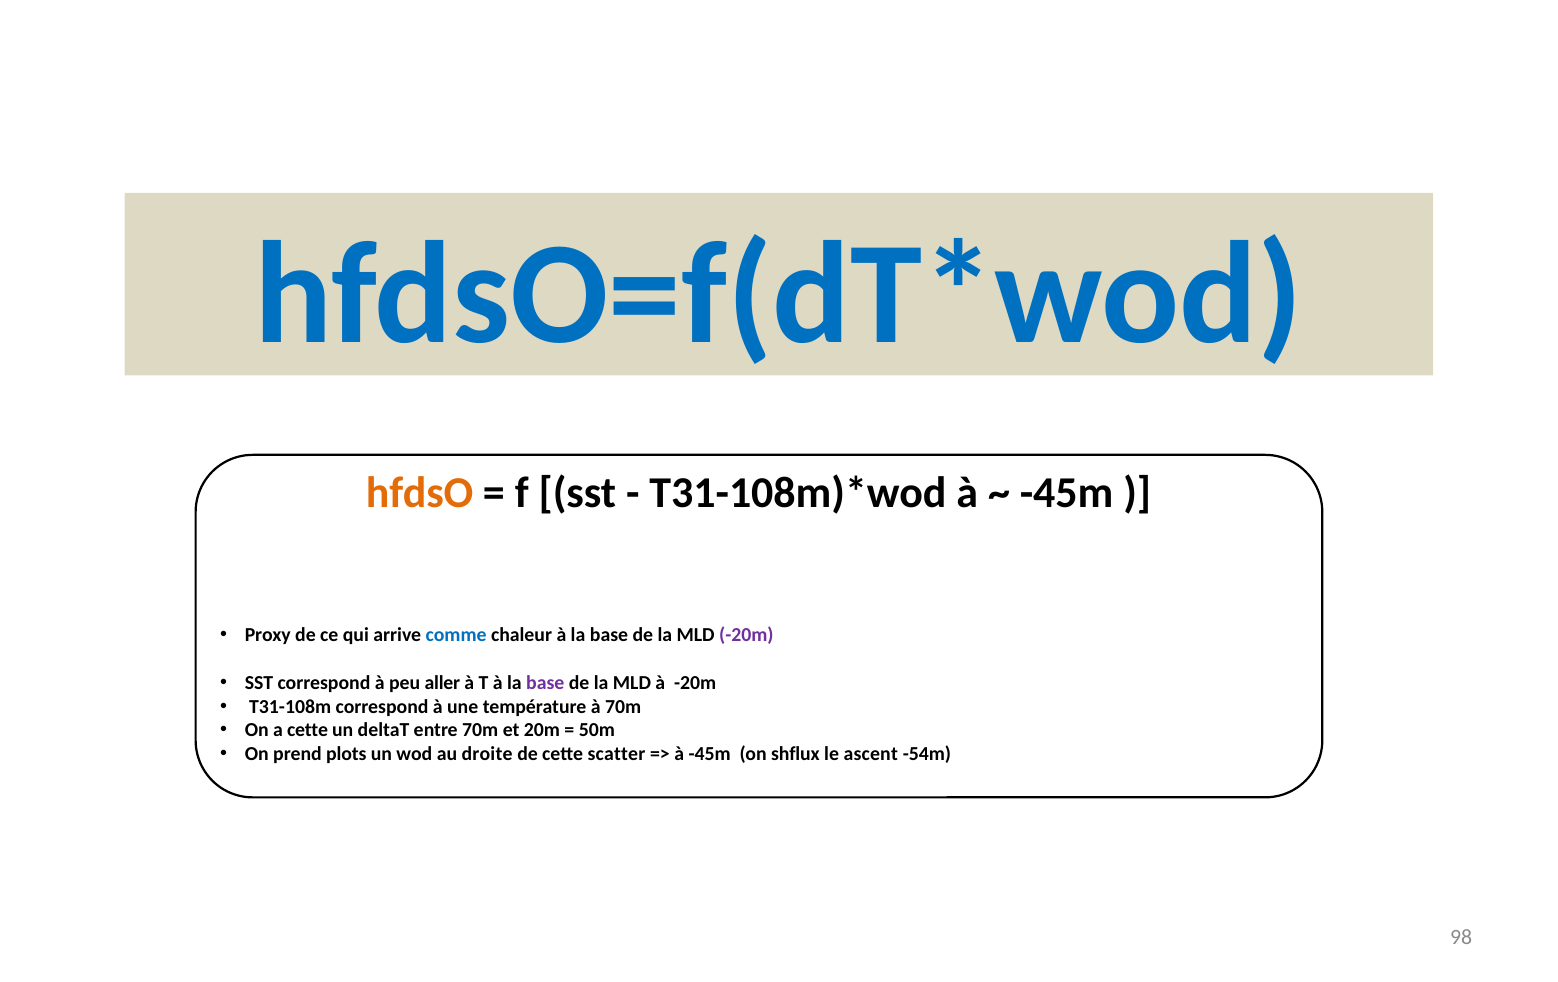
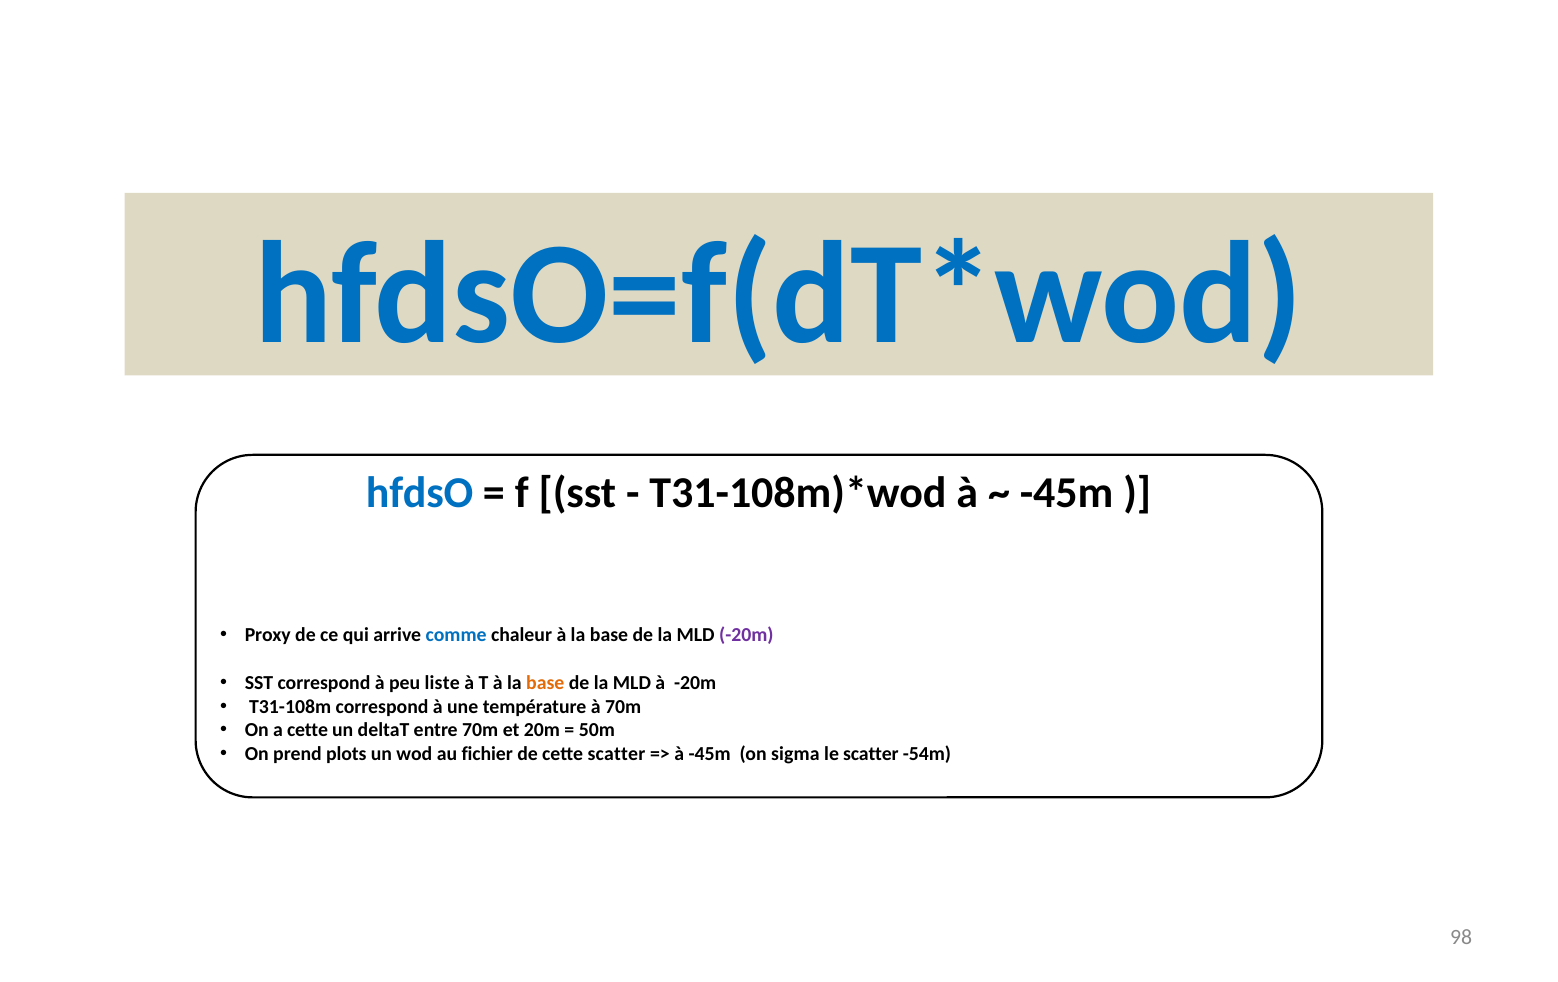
hfdsO colour: orange -> blue (420, 493)
aller: aller -> liste (442, 683)
base colour: purple -> orange (545, 683)
droite: droite -> fichier (487, 754)
shflux: shflux -> sigma (795, 754)
le ascent: ascent -> scatter (871, 754)
